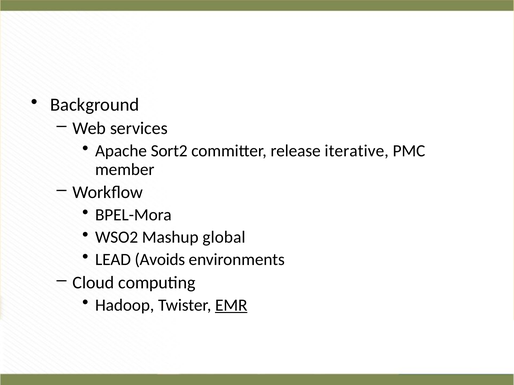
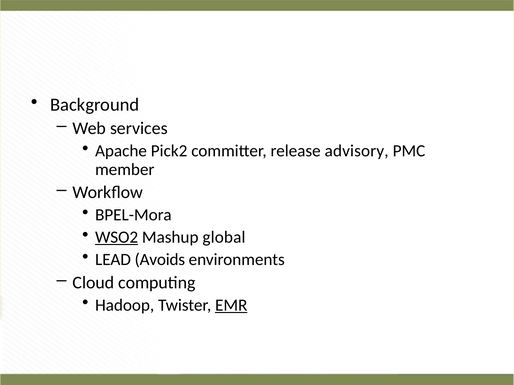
Sort2: Sort2 -> Pick2 (169, 151)
iterative: iterative -> advisory (357, 151)
WSO2 underline: none -> present (117, 238)
